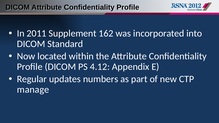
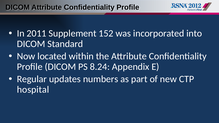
162: 162 -> 152 (106, 33)
4.12: 4.12 -> 8.24 (100, 67)
manage: manage -> hospital (33, 90)
